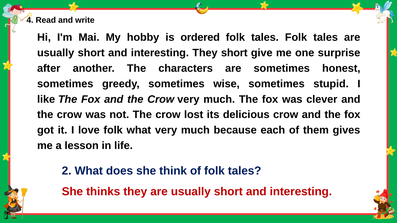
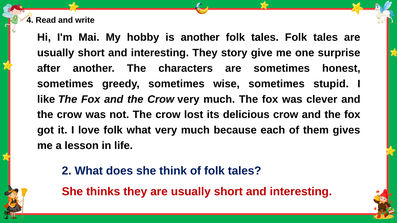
is ordered: ordered -> another (200, 37)
They short: short -> story (234, 53)
